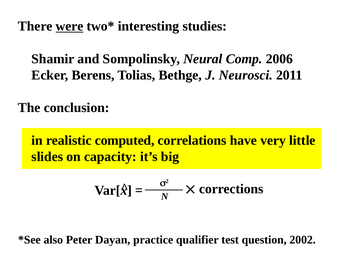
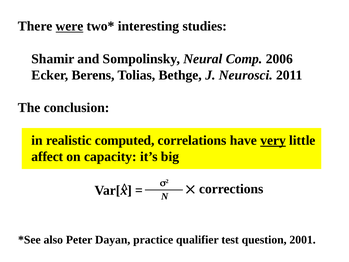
very underline: none -> present (273, 140)
slides: slides -> affect (47, 157)
2002: 2002 -> 2001 (303, 240)
